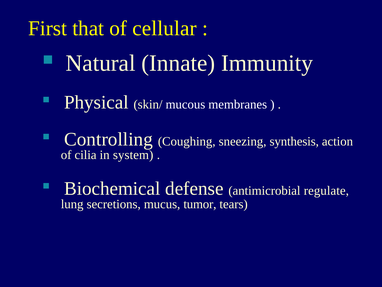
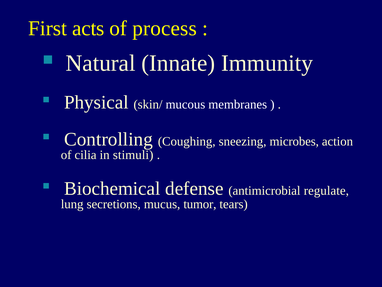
that: that -> acts (88, 28)
cellular: cellular -> process (165, 28)
synthesis: synthesis -> microbes (294, 141)
system: system -> stimuli (133, 155)
